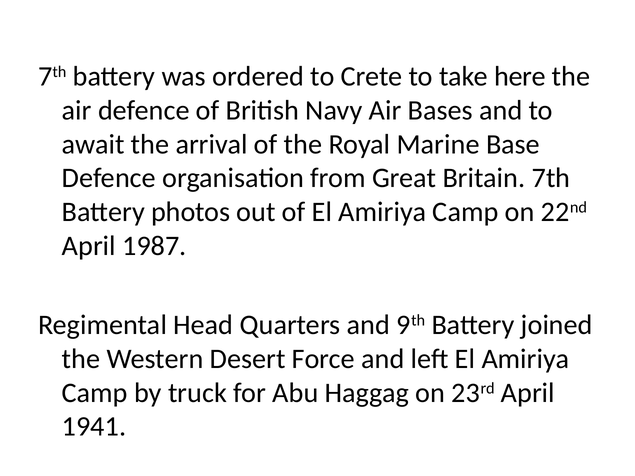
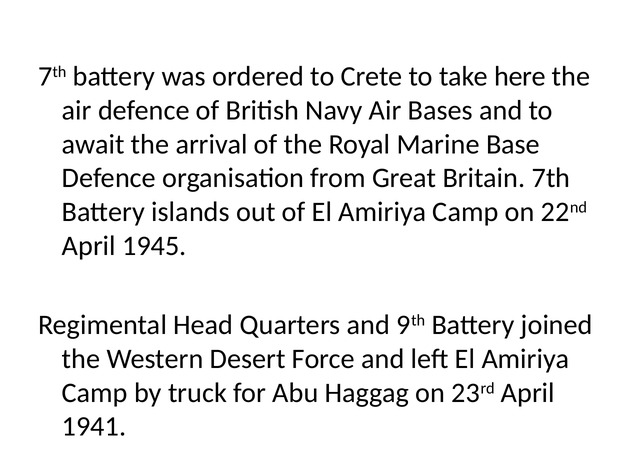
photos: photos -> islands (191, 212)
1987: 1987 -> 1945 (154, 246)
